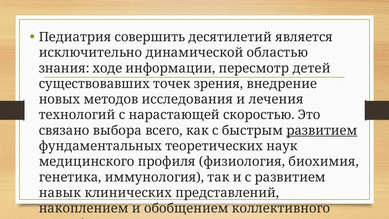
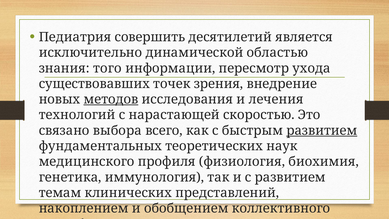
ходе: ходе -> того (107, 68)
детей: детей -> ухода (312, 68)
методов underline: none -> present (111, 99)
навык: навык -> темам (60, 193)
